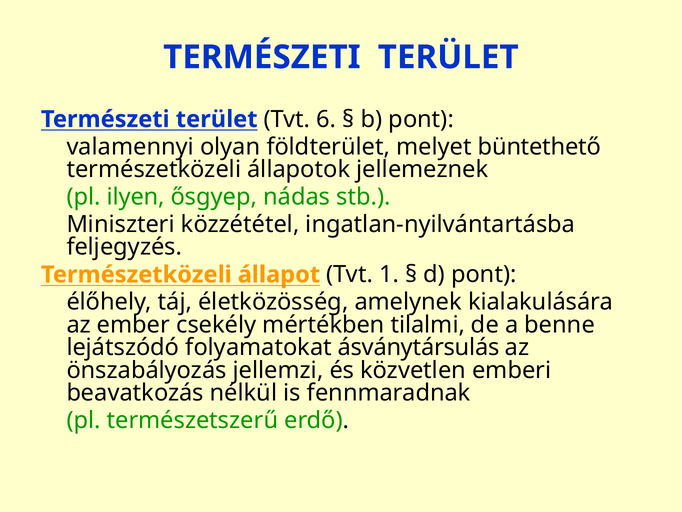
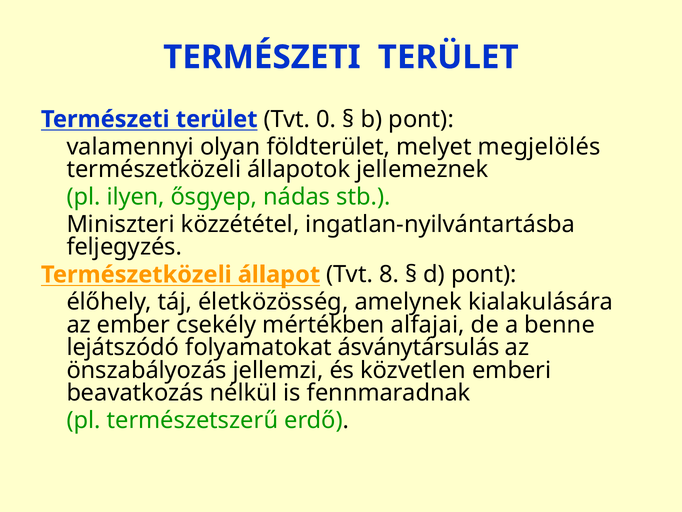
6: 6 -> 0 (326, 119)
büntethető: büntethető -> megjelölés (539, 147)
1: 1 -> 8 (389, 274)
tilalmi: tilalmi -> alfajai (428, 325)
